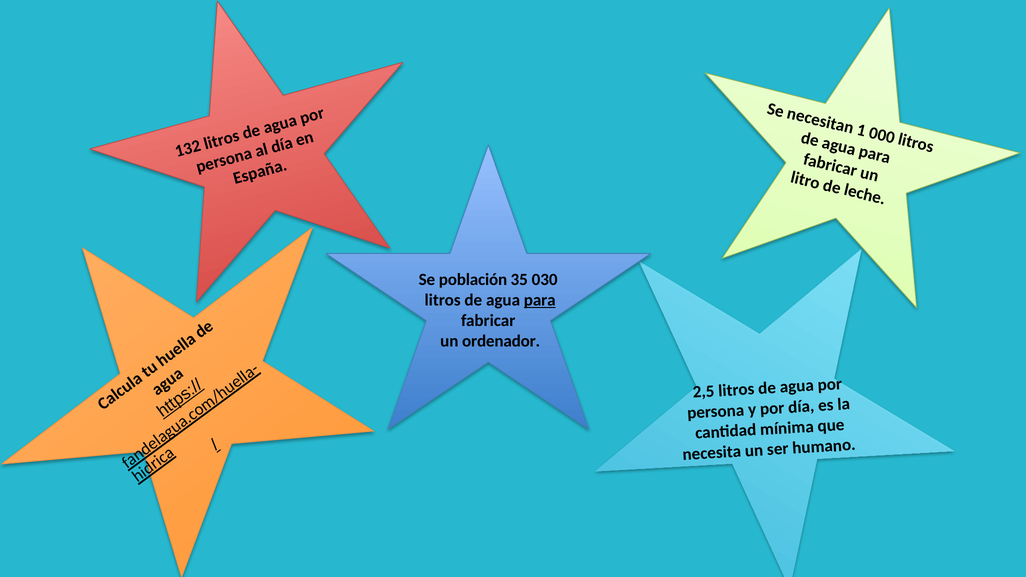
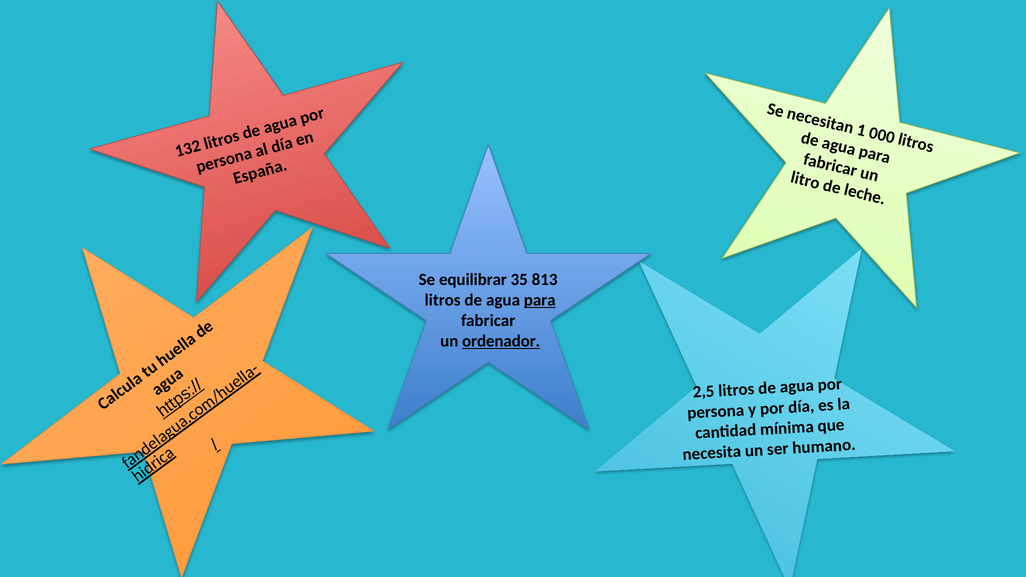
población: población -> equilibrar (473, 280)
030: 030 -> 813 (545, 280)
ordenador underline: none -> present (501, 341)
